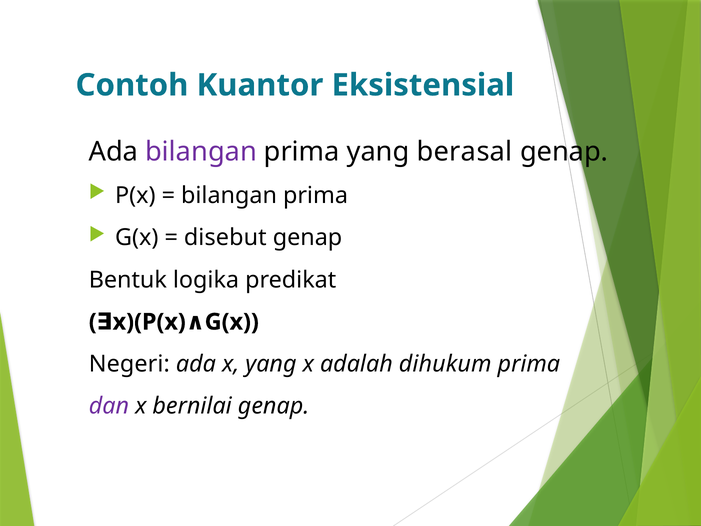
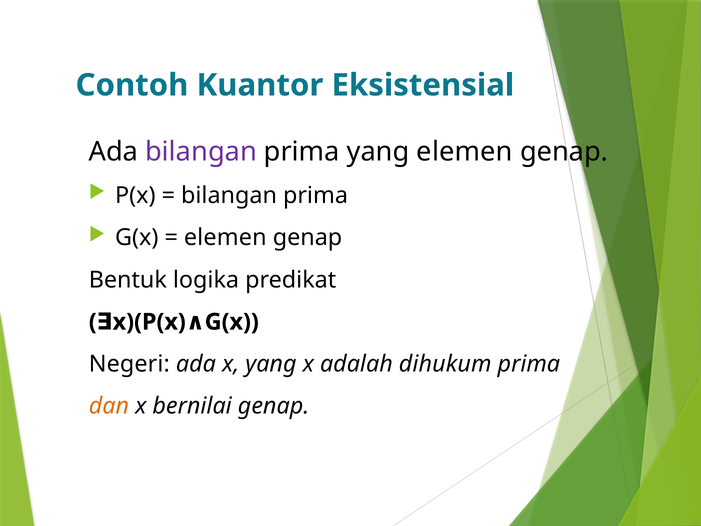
yang berasal: berasal -> elemen (465, 151)
disebut: disebut -> elemen (225, 238)
dan colour: purple -> orange (109, 406)
